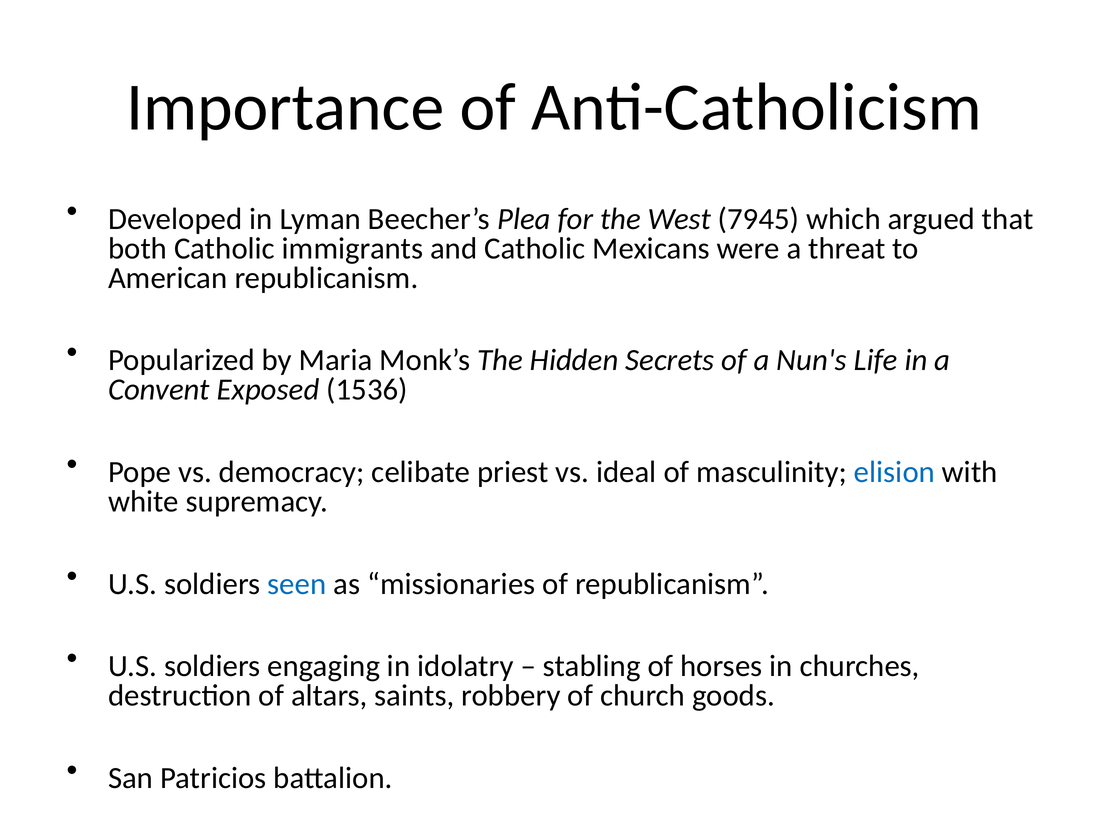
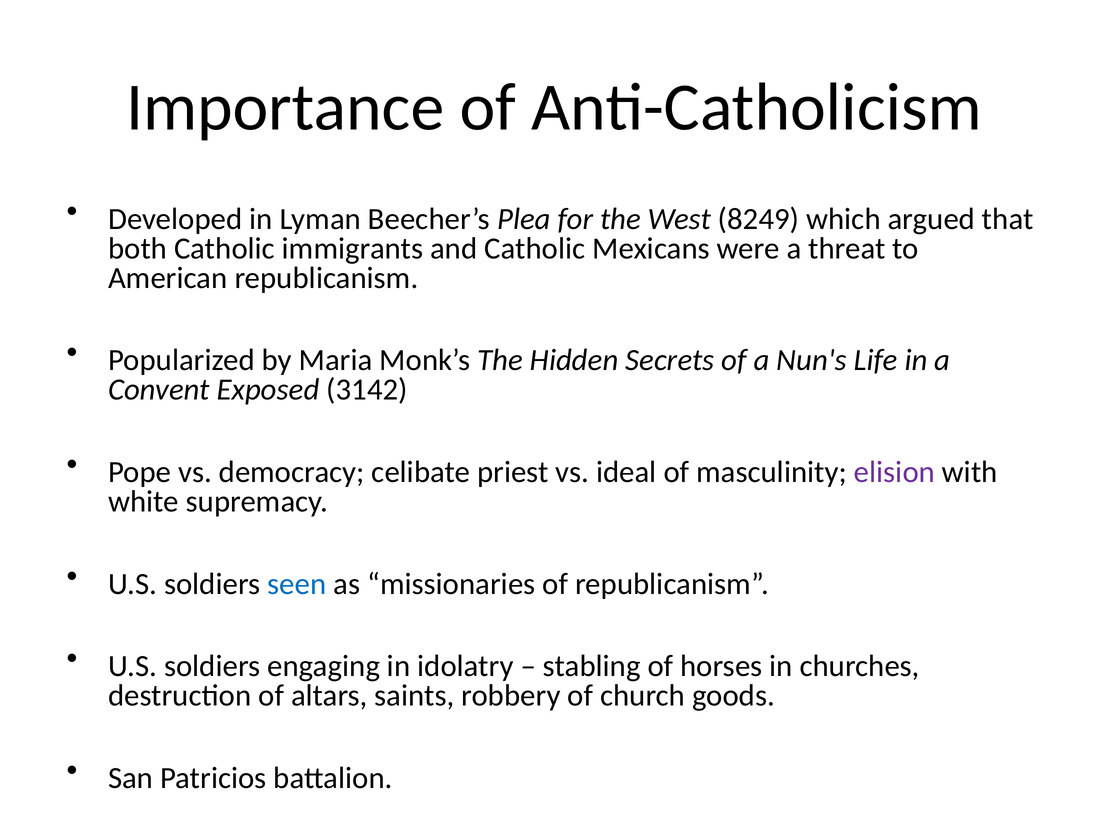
7945: 7945 -> 8249 (759, 219)
1536: 1536 -> 3142 (367, 390)
elision colour: blue -> purple (894, 472)
